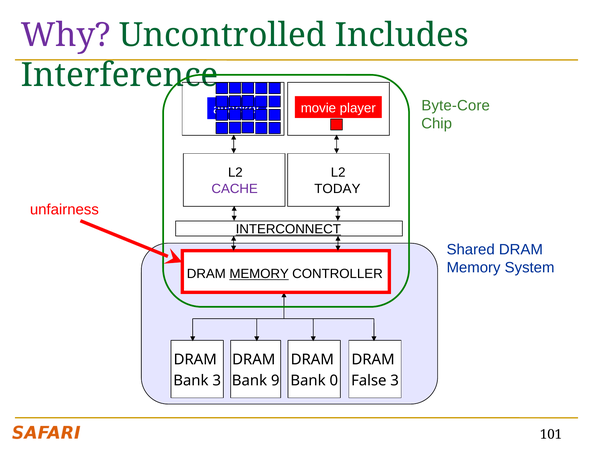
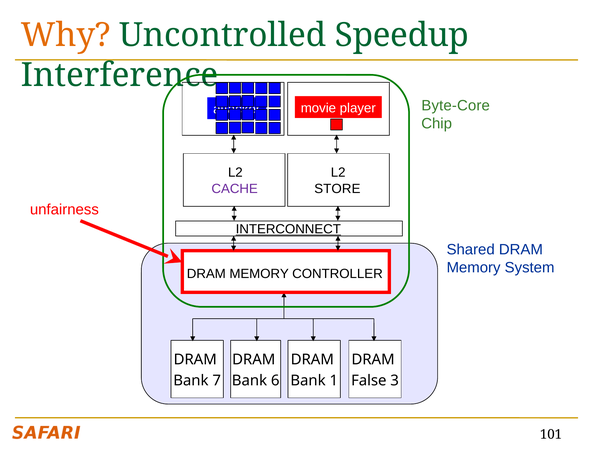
Why colour: purple -> orange (66, 35)
Includes: Includes -> Speedup (402, 35)
TODAY: TODAY -> STORE (337, 189)
MEMORY underline: present -> none (259, 274)
Bank 3: 3 -> 7 (217, 380)
9: 9 -> 6 (275, 380)
Bank 0: 0 -> 1 (334, 380)
